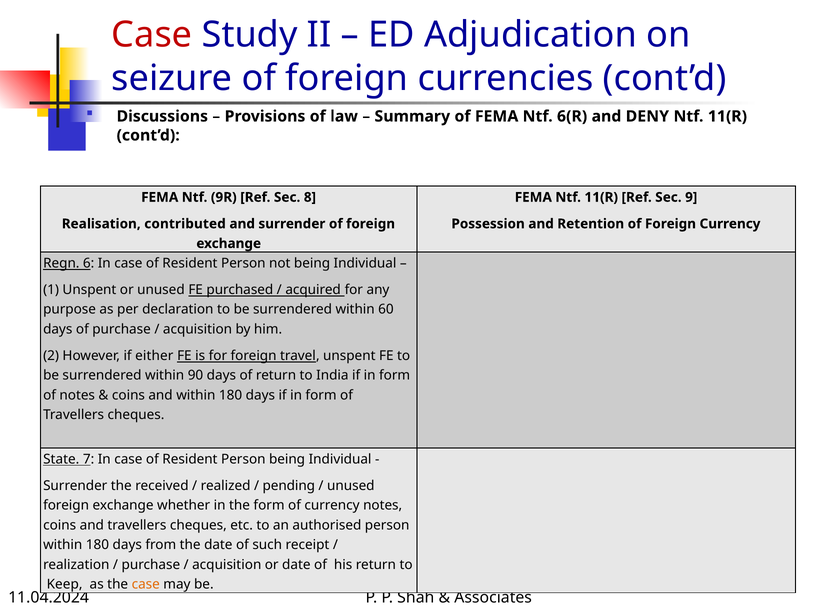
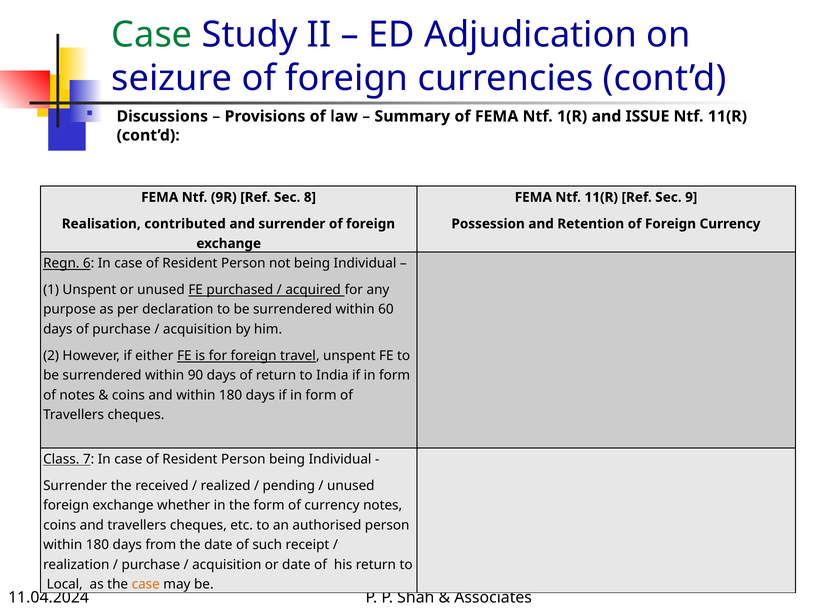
Case colour: red -> green (152, 35)
6(R: 6(R -> 1(R (572, 116)
DENY: DENY -> ISSUE (647, 116)
State: State -> Class (61, 459)
Keep: Keep -> Local (65, 584)
